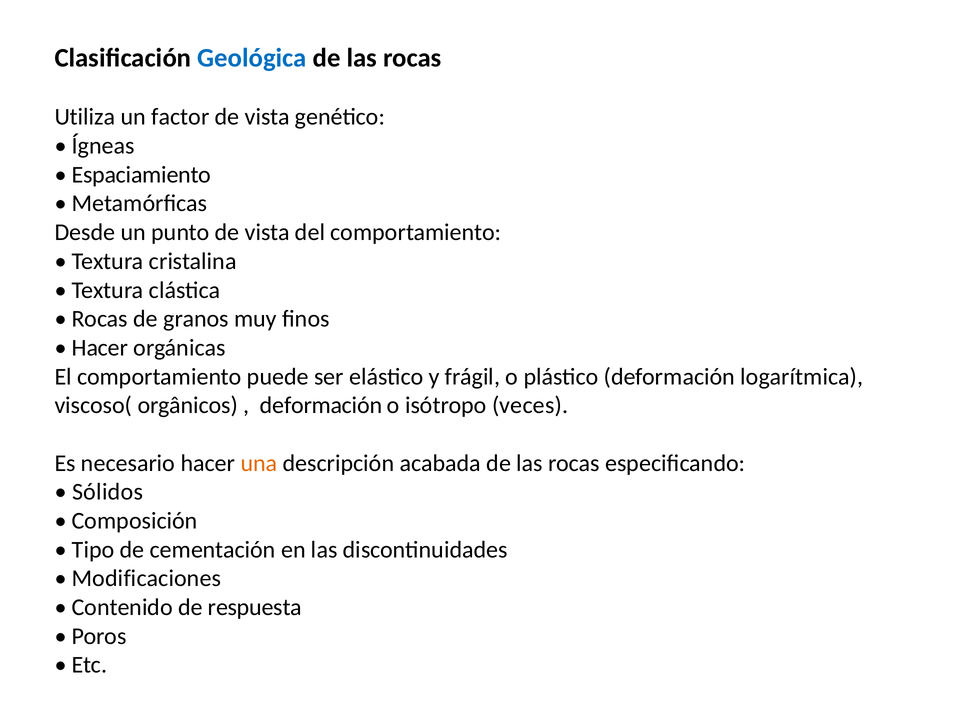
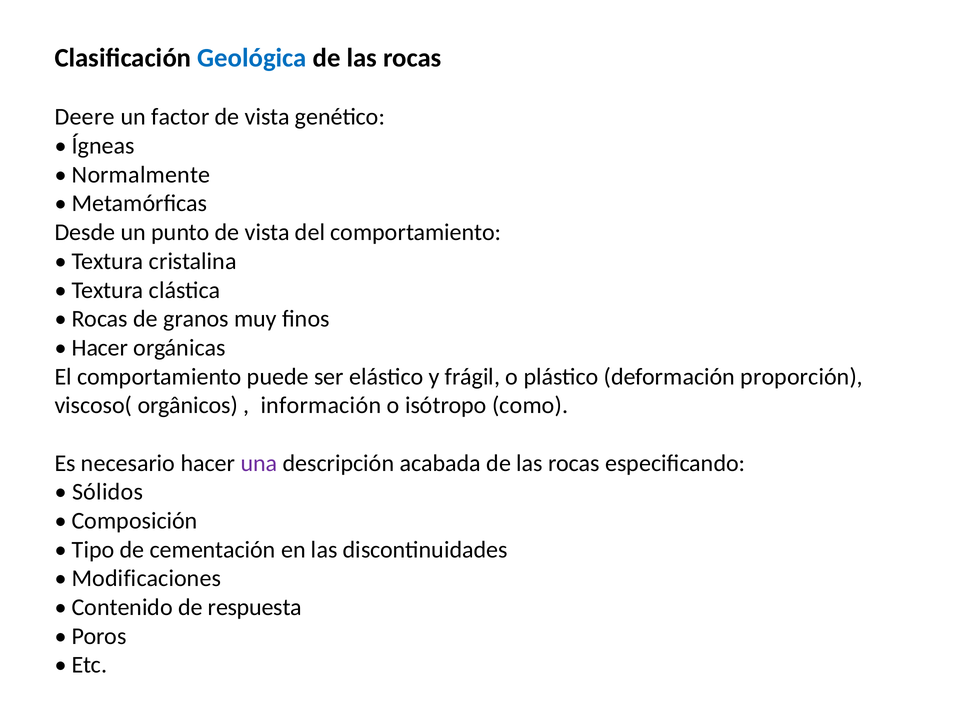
Utiliza: Utiliza -> Deere (85, 117)
Espaciamiento: Espaciamiento -> Normalmente (141, 175)
logarítmica: logarítmica -> proporción (802, 377)
deformación: deformación -> información (321, 406)
veces: veces -> como (530, 406)
una colour: orange -> purple (259, 463)
